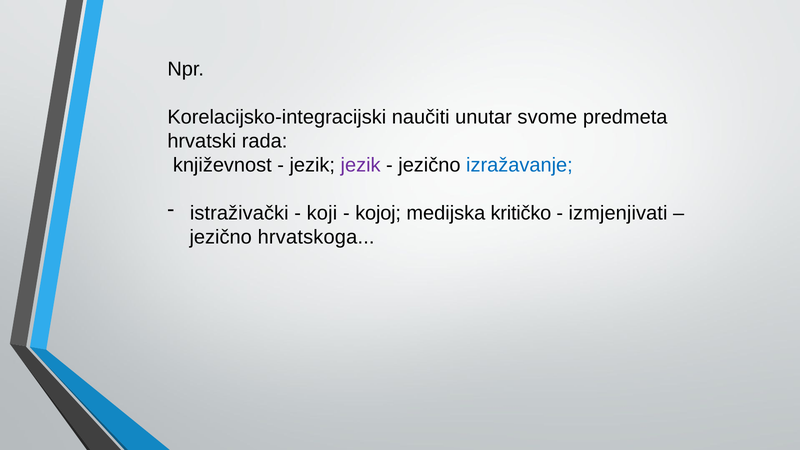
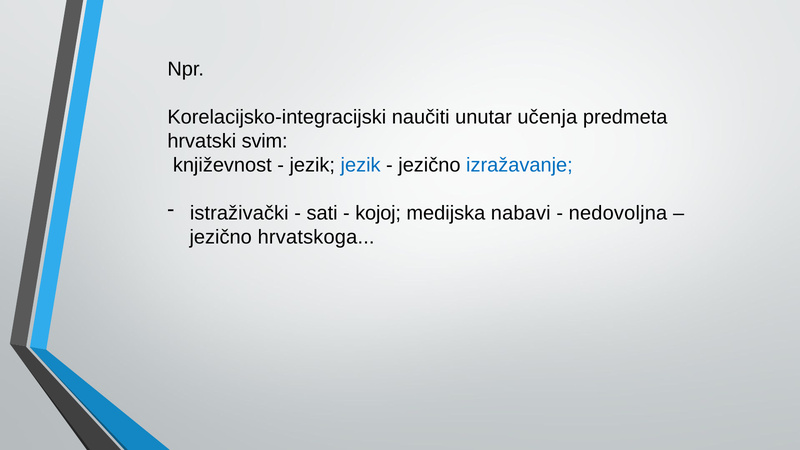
svome: svome -> učenja (547, 117)
rada: rada -> svim (265, 141)
jezik colour: purple -> blue (361, 165)
koji: koji -> sati (322, 213)
kritičko: kritičko -> nabavi (521, 213)
izmjenjivati: izmjenjivati -> nedovoljna (618, 213)
